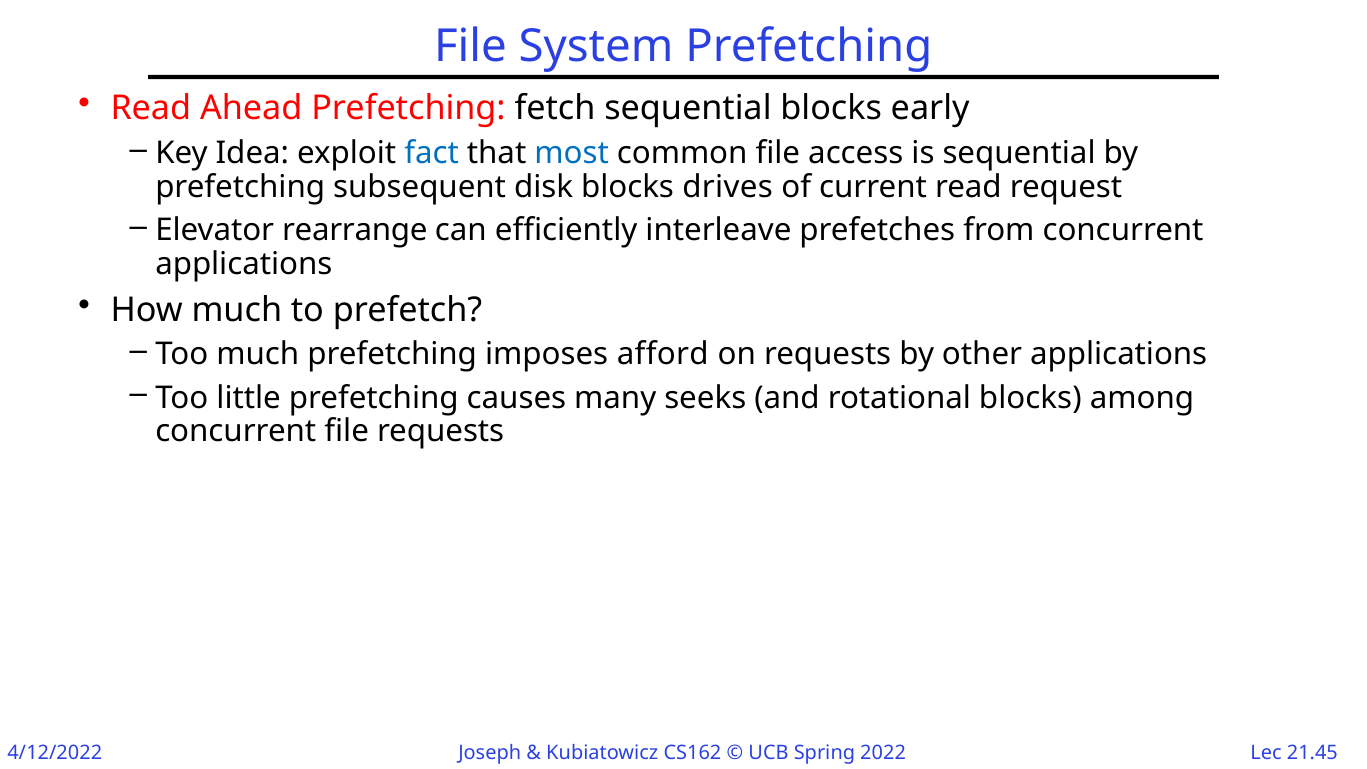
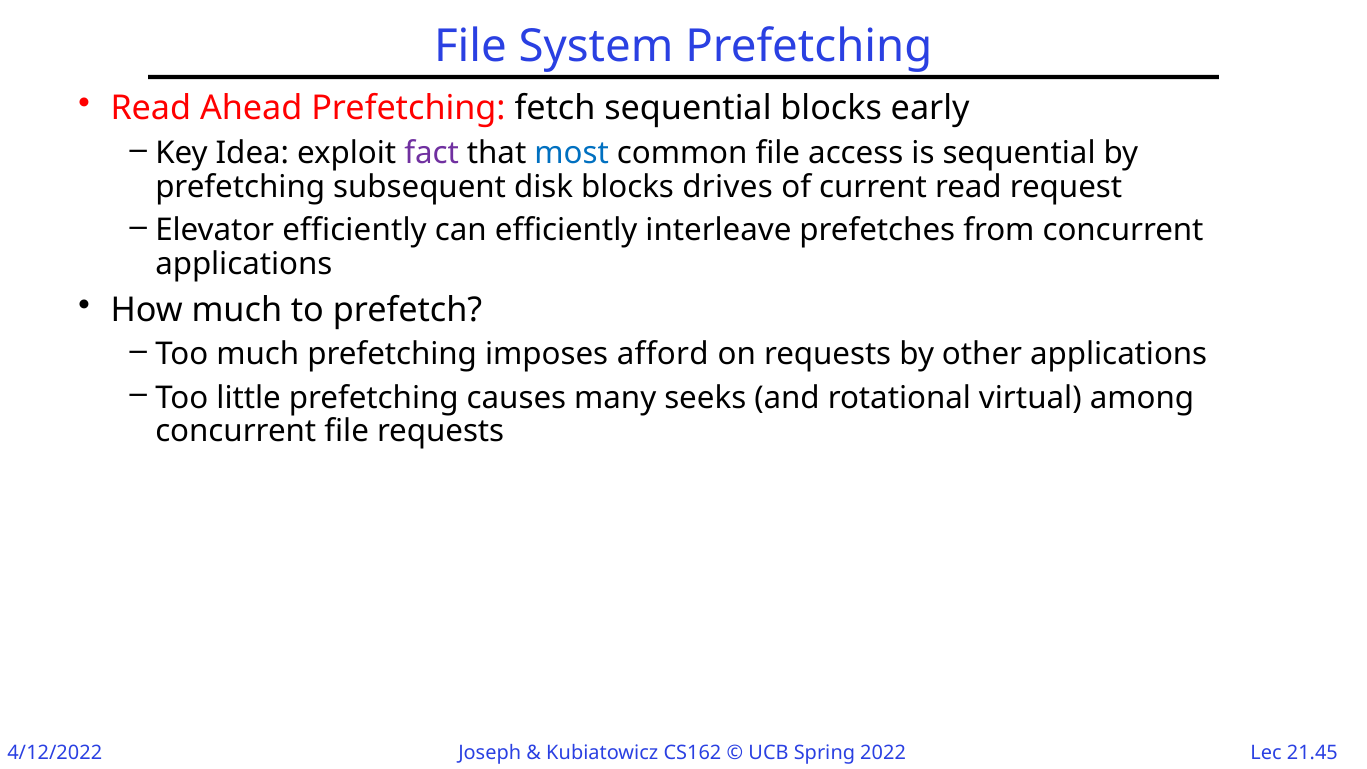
fact colour: blue -> purple (432, 153)
Elevator rearrange: rearrange -> efficiently (355, 230)
rotational blocks: blocks -> virtual (1030, 398)
